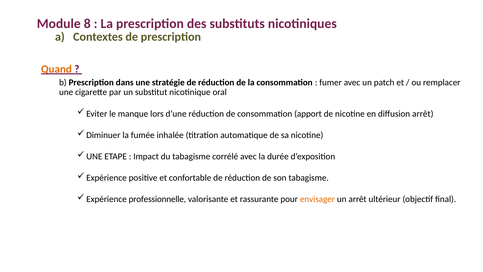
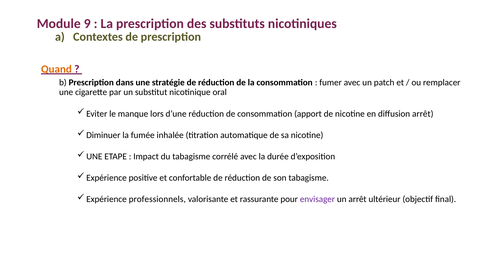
8: 8 -> 9 (87, 24)
professionnelle: professionnelle -> professionnels (157, 199)
envisager colour: orange -> purple (317, 199)
